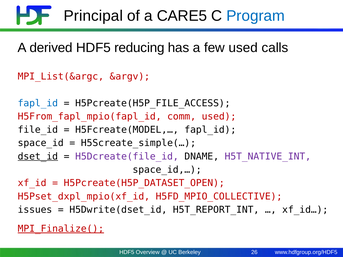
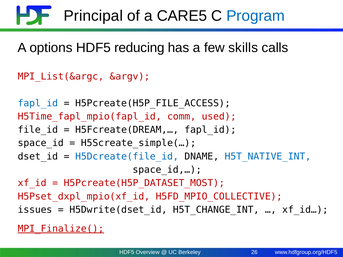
derived: derived -> options (51, 48)
few used: used -> skills (243, 48)
H5From_fapl_mpio(fapl_id: H5From_fapl_mpio(fapl_id -> H5Time_fapl_mpio(fapl_id (90, 117)
H5Fcreate(MODEL,…: H5Fcreate(MODEL,… -> H5Fcreate(DREAM,… (127, 130)
dset_id underline: present -> none (38, 157)
H5Dcreate(file_id colour: purple -> blue (127, 157)
H5T_NATIVE_INT colour: purple -> blue (268, 157)
H5Pcreate(H5P_DATASET_OPEN: H5Pcreate(H5P_DATASET_OPEN -> H5Pcreate(H5P_DATASET_MOST (144, 183)
H5T_REPORT_INT: H5T_REPORT_INT -> H5T_CHANGE_INT (216, 210)
